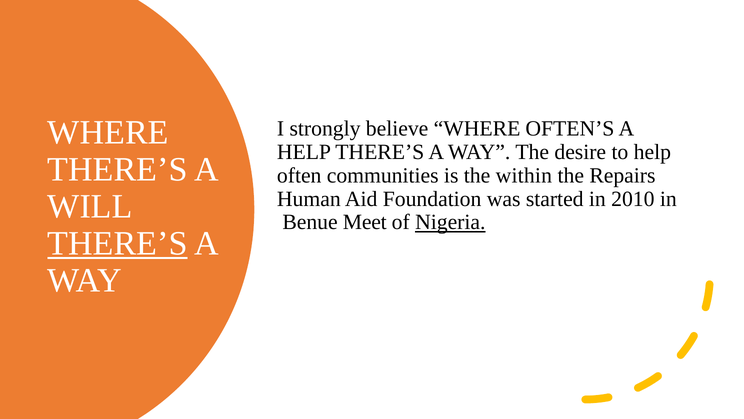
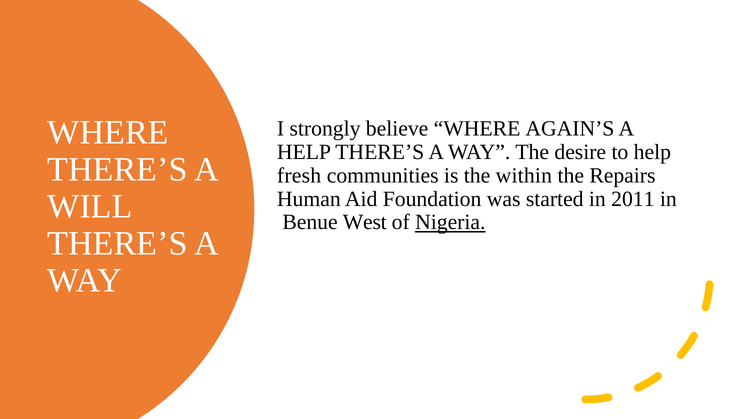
OFTEN’S: OFTEN’S -> AGAIN’S (570, 128)
often: often -> fresh (299, 175)
2010: 2010 -> 2011 (633, 199)
Meet: Meet -> West (365, 222)
THERE’S underline: present -> none (118, 243)
